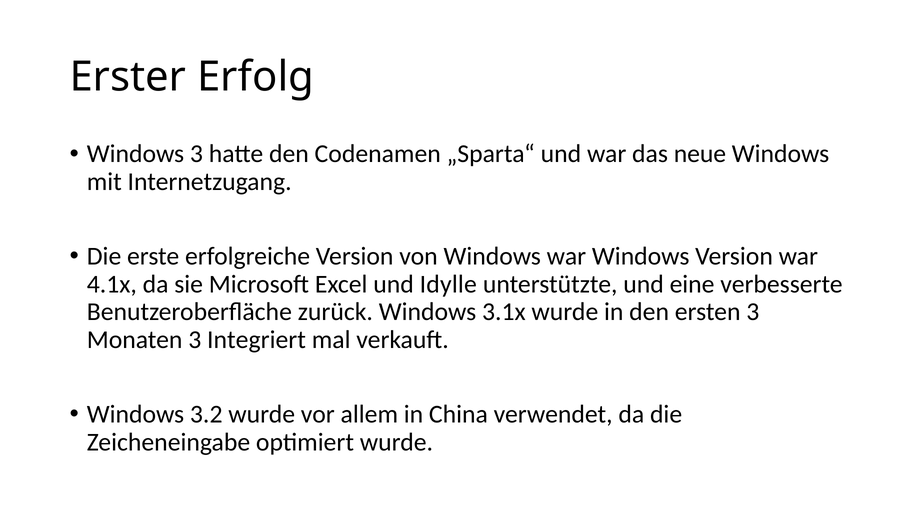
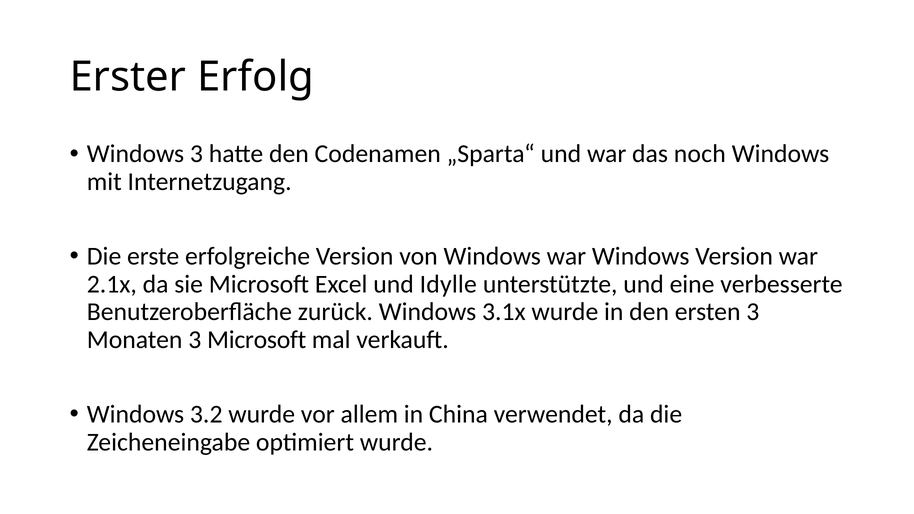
neue: neue -> noch (700, 154)
4.1x: 4.1x -> 2.1x (112, 284)
3 Integriert: Integriert -> Microsoft (257, 340)
